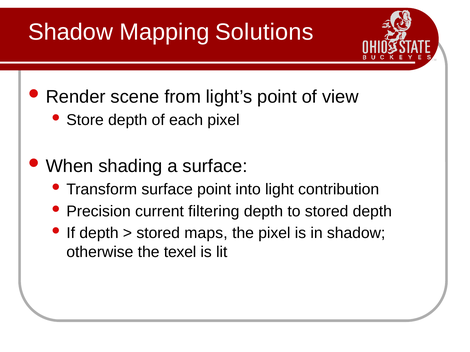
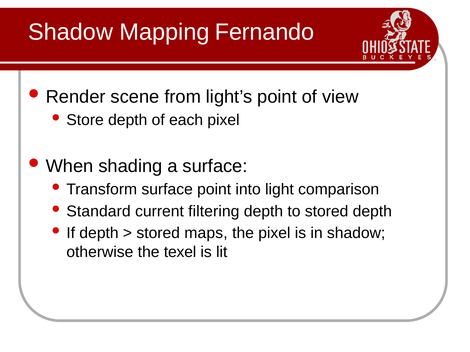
Solutions: Solutions -> Fernando (265, 32)
contribution: contribution -> comparison (339, 190)
Precision: Precision -> Standard (99, 212)
